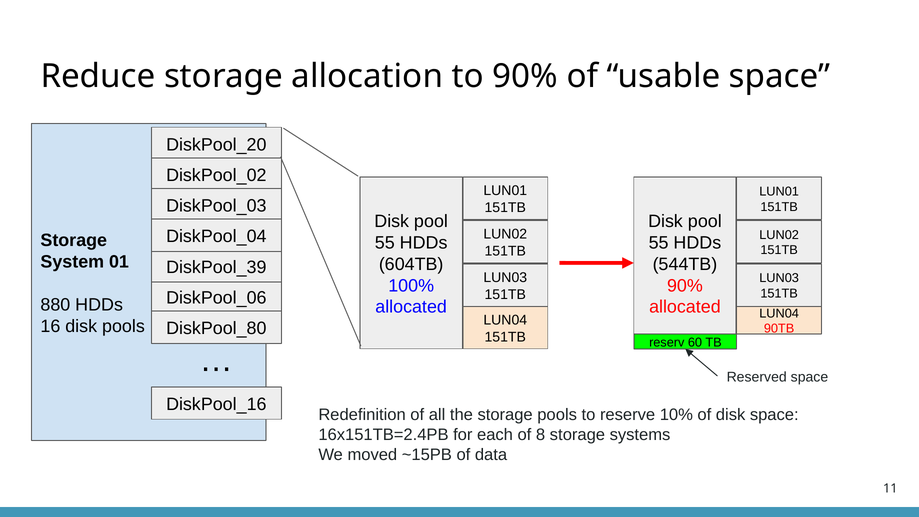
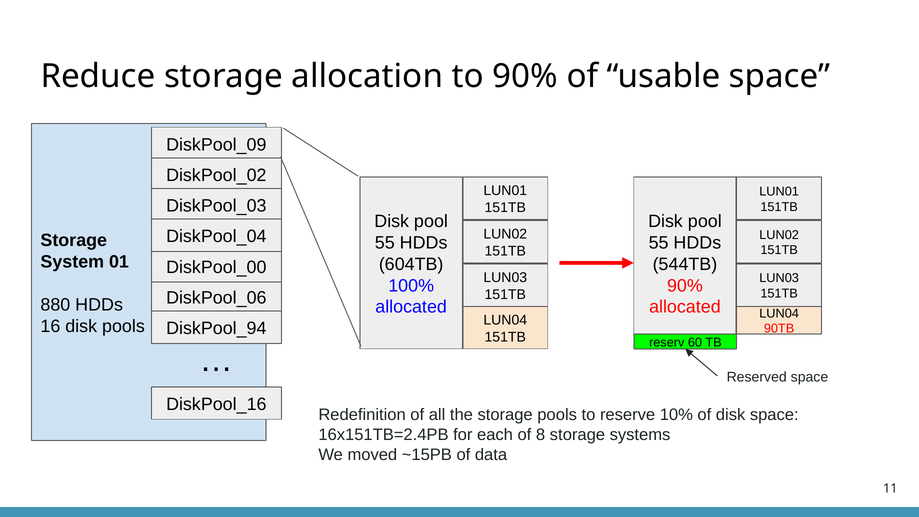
DiskPool_20: DiskPool_20 -> DiskPool_09 (216, 145)
DiskPool_39: DiskPool_39 -> DiskPool_00 (216, 267)
DiskPool_80: DiskPool_80 -> DiskPool_94 (216, 328)
